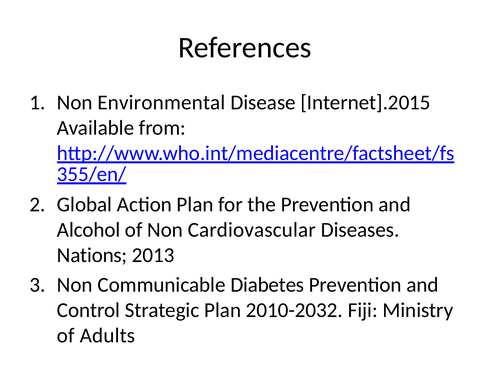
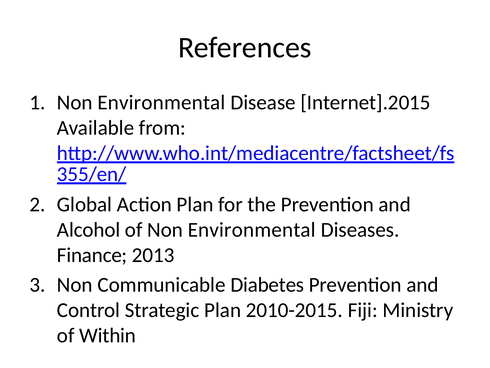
of Non Cardiovascular: Cardiovascular -> Environmental (252, 230)
Nations: Nations -> Finance (92, 255)
2010-2032: 2010-2032 -> 2010-2015 (294, 310)
Adults: Adults -> Within (108, 335)
